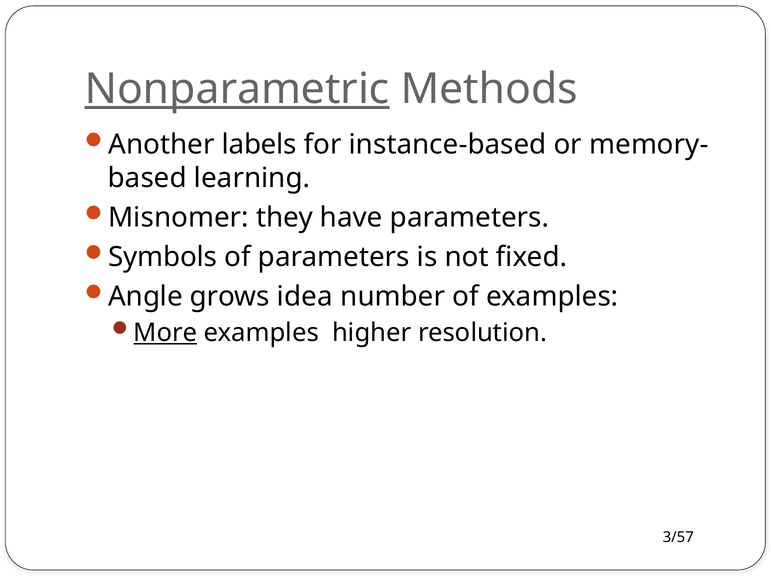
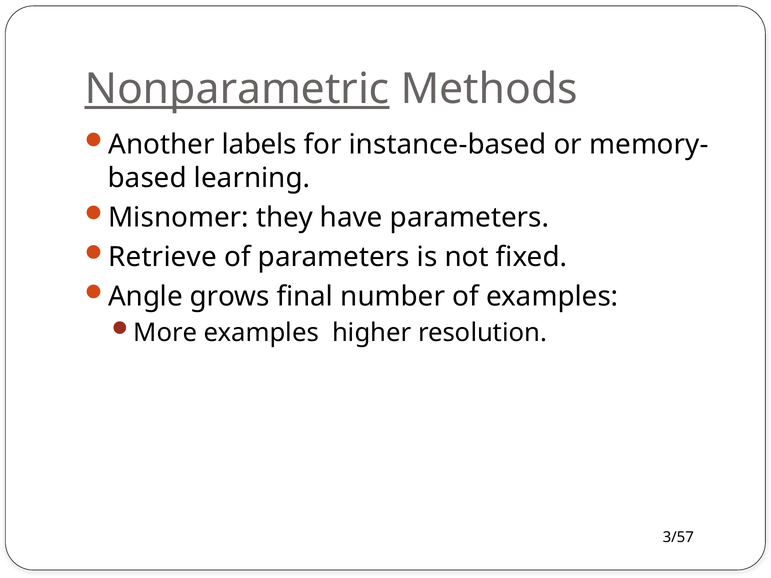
Symbols: Symbols -> Retrieve (163, 257)
idea: idea -> final (305, 297)
More underline: present -> none (165, 333)
